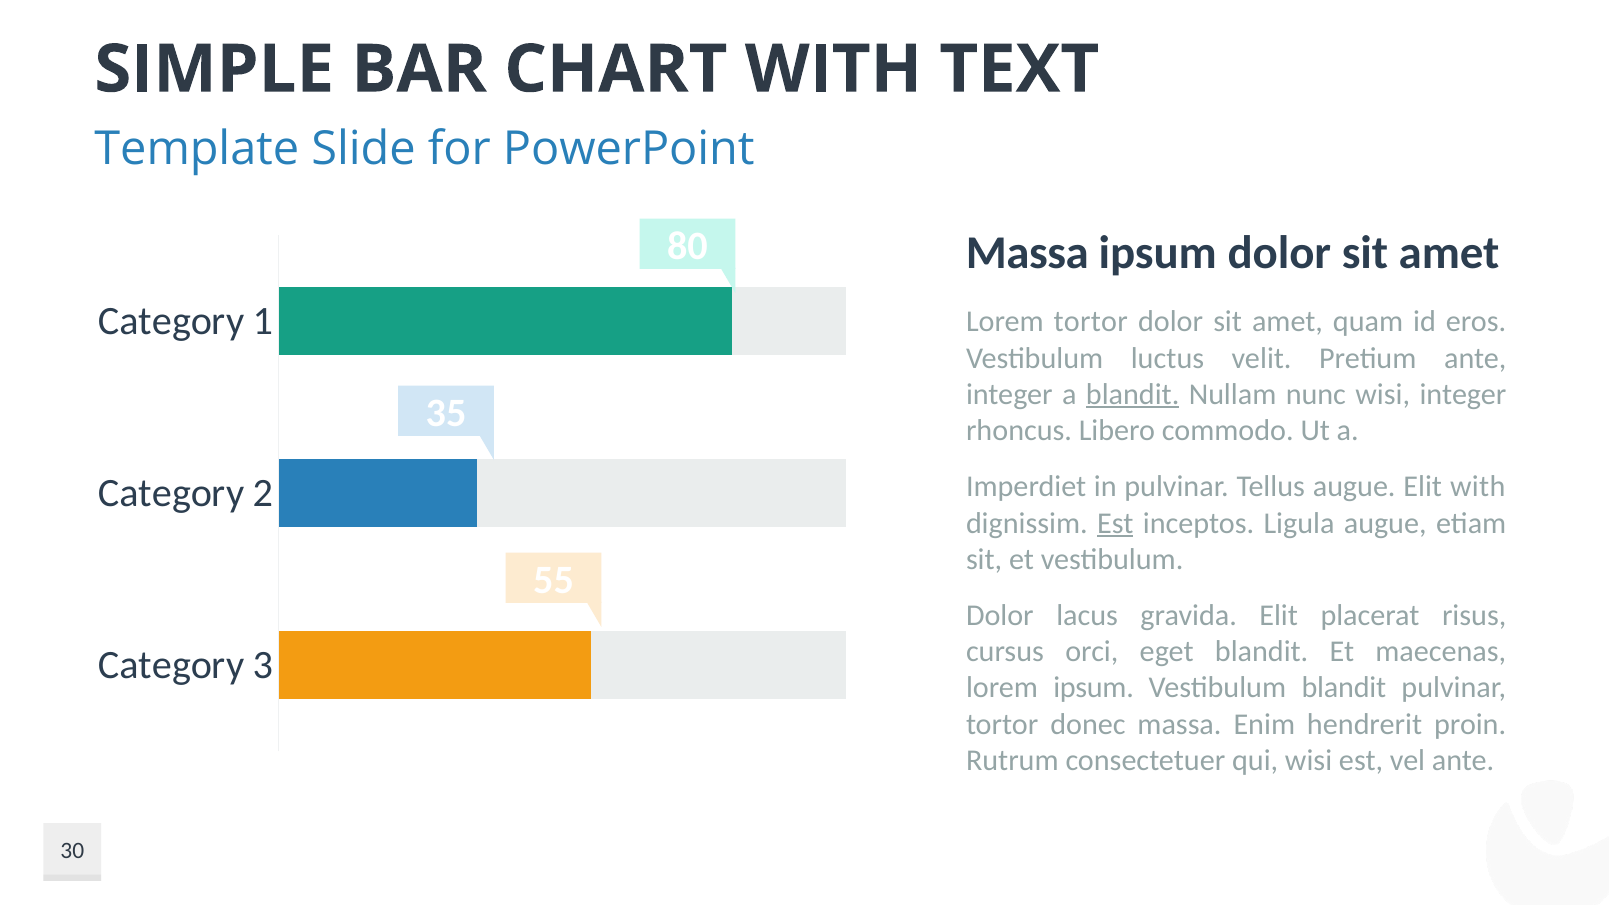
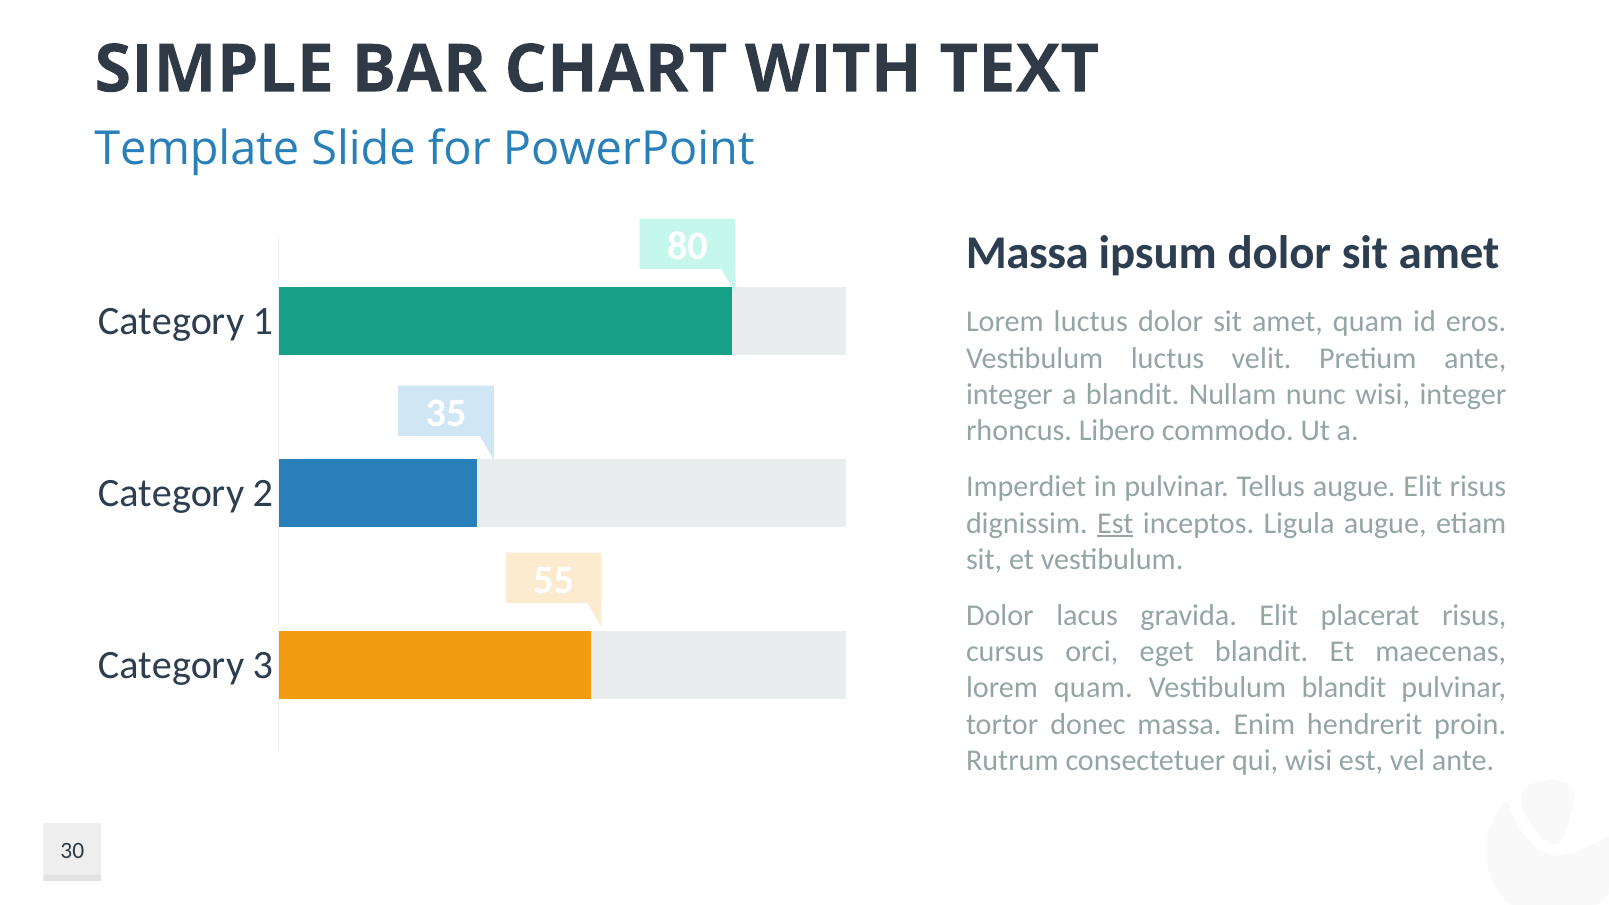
Lorem tortor: tortor -> luctus (1091, 322)
blandit underline: present -> none (1133, 394)
Elit with: with -> risus (1478, 487)
lorem ipsum: ipsum -> quam (1093, 688)
